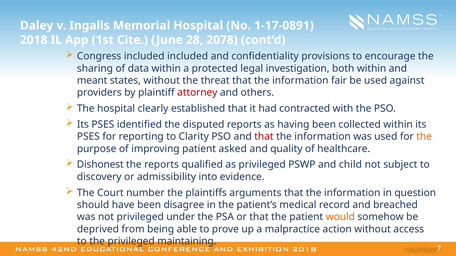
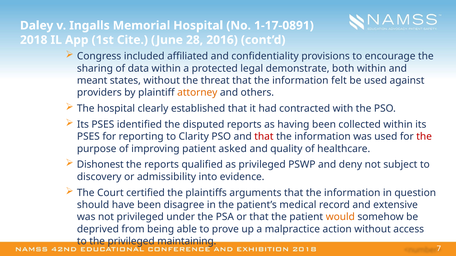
2078: 2078 -> 2016 (222, 40)
included included: included -> affiliated (188, 56)
investigation: investigation -> demonstrate (298, 68)
fair: fair -> felt (339, 81)
attorney colour: red -> orange (197, 93)
the colour: orange -> red (424, 137)
child: child -> deny (350, 165)
number: number -> certified (145, 193)
breached: breached -> extensive (396, 205)
